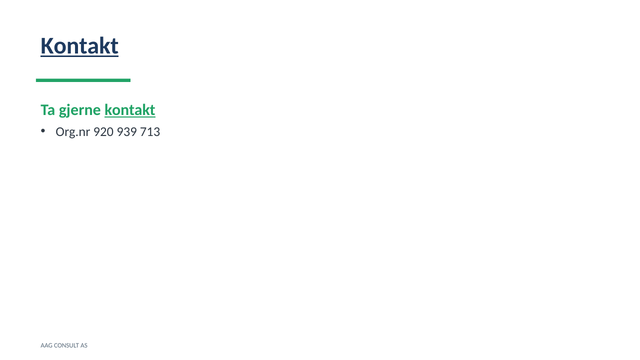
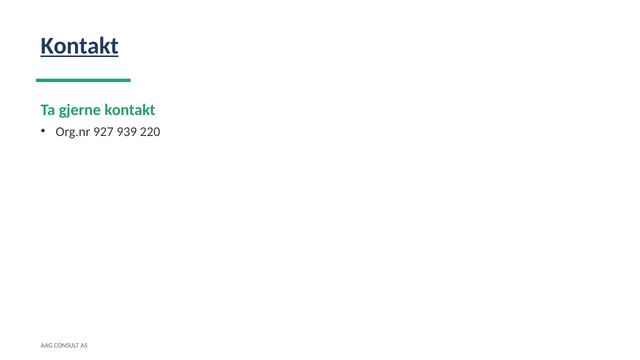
kontakt underline: present -> none (130, 110)
920: 920 -> 927 (103, 132)
713: 713 -> 220 (150, 132)
